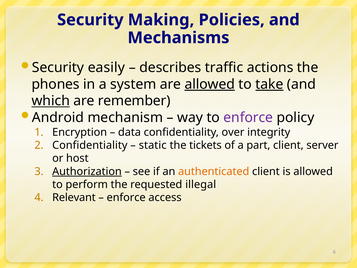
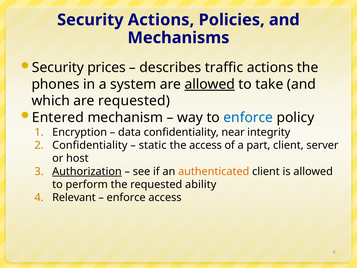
Security Making: Making -> Actions (161, 20)
easily: easily -> prices (107, 68)
take underline: present -> none (269, 84)
which underline: present -> none (51, 101)
are remember: remember -> requested (134, 101)
Android: Android -> Entered (58, 117)
enforce colour: purple -> blue (248, 117)
over: over -> near (233, 132)
the tickets: tickets -> access (205, 145)
illegal: illegal -> ability (201, 184)
